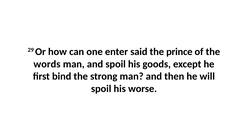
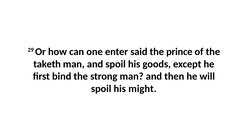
words: words -> taketh (47, 64)
worse: worse -> might (142, 89)
